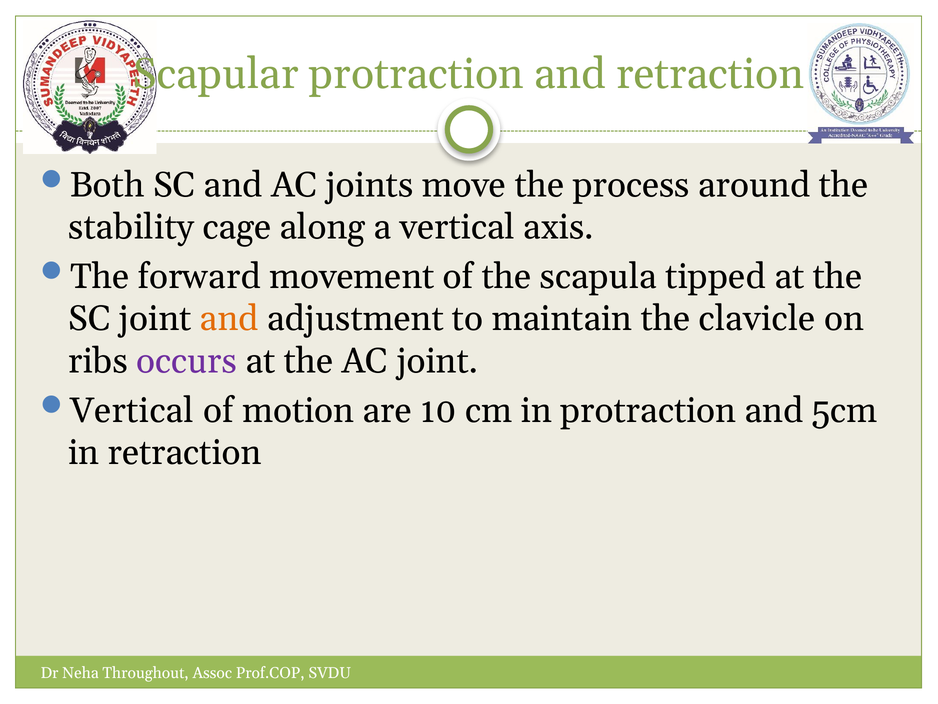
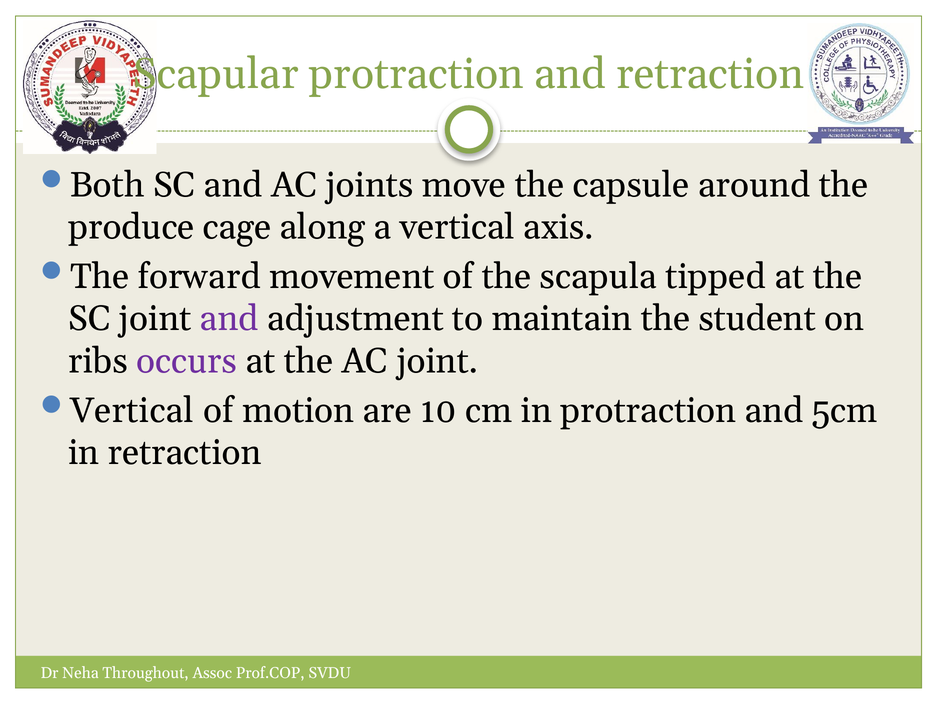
process: process -> capsule (631, 185)
stability: stability -> produce (131, 227)
and colour: orange -> purple (229, 319)
clavicle: clavicle -> student (757, 319)
